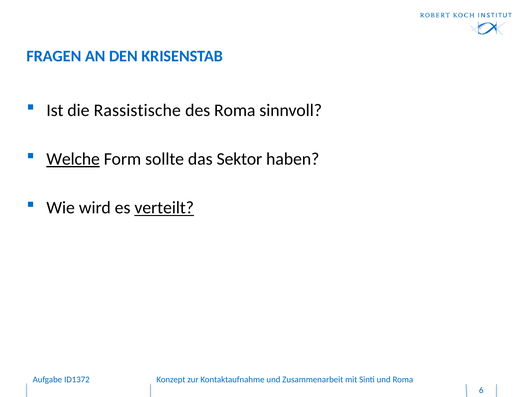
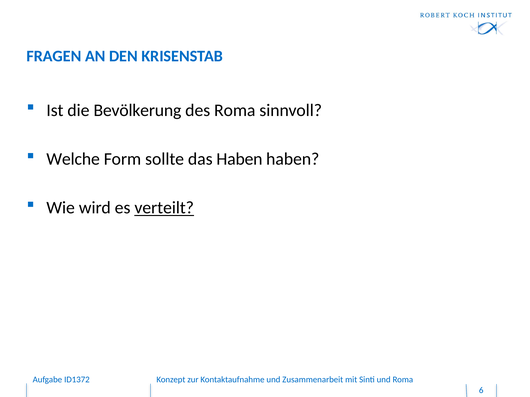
Rassistische: Rassistische -> Bevölkerung (137, 111)
Welche underline: present -> none (73, 159)
das Sektor: Sektor -> Haben (239, 159)
